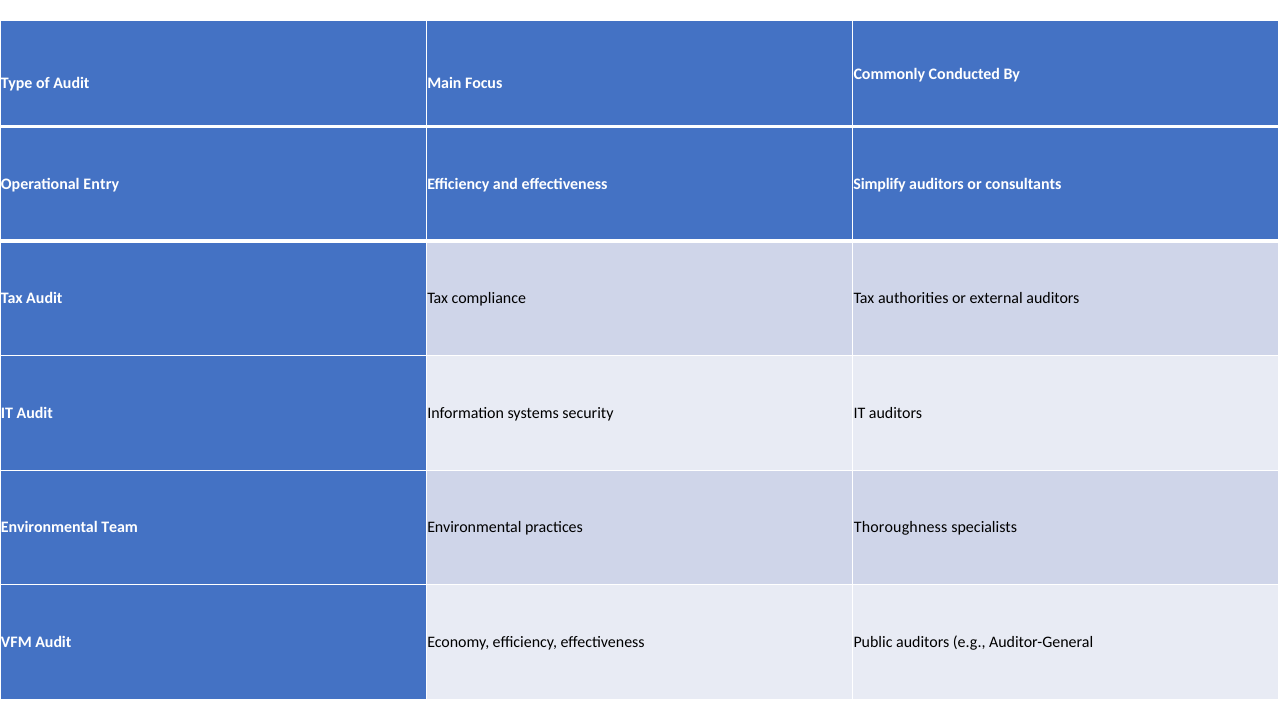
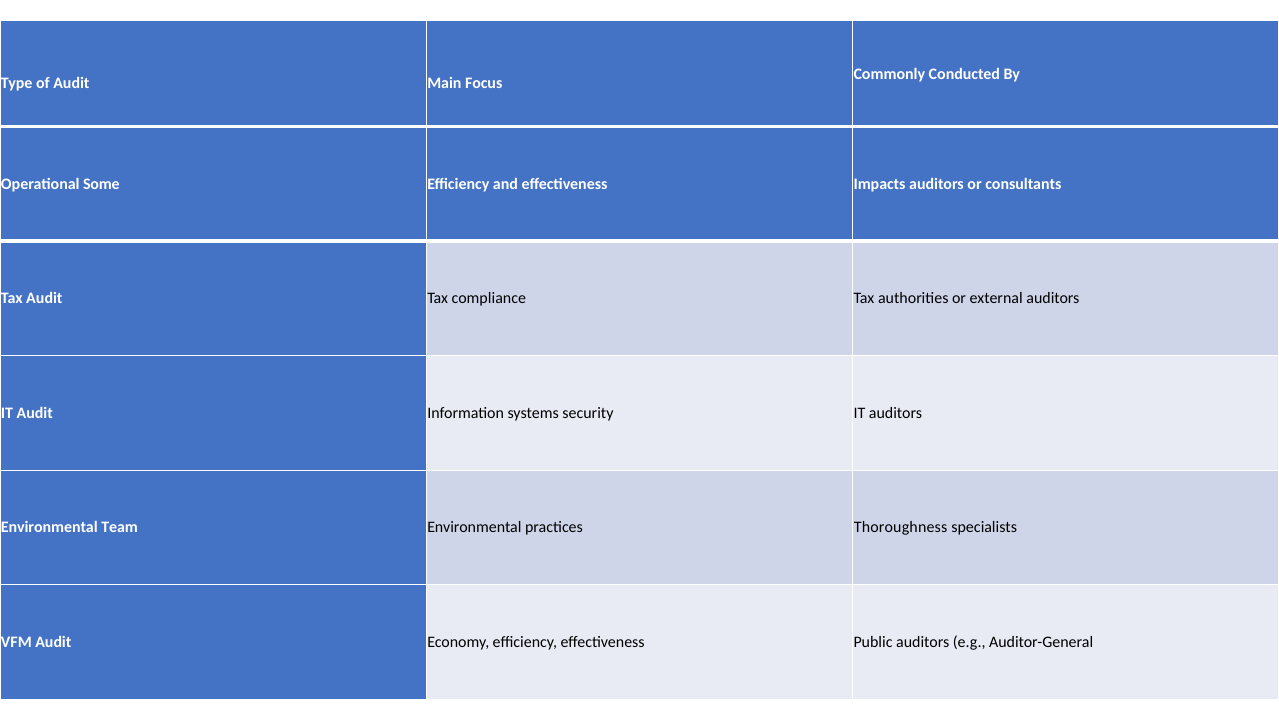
Entry: Entry -> Some (101, 184)
Simplify: Simplify -> Impacts (880, 184)
